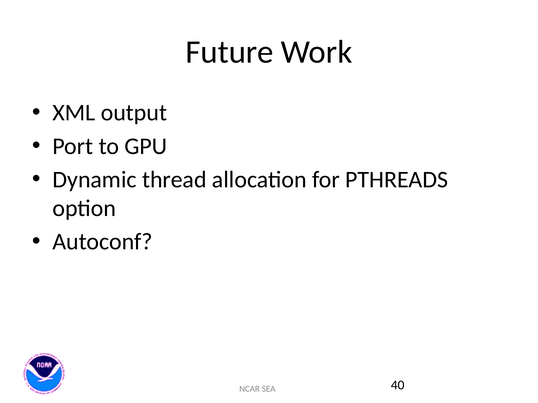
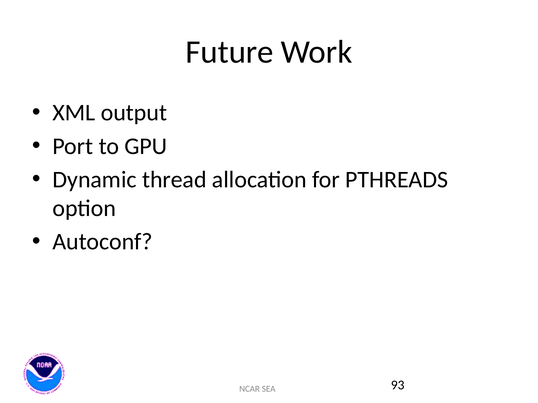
40: 40 -> 93 (398, 386)
